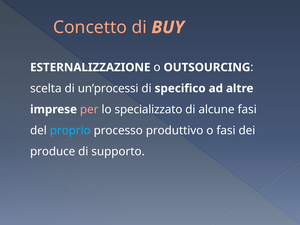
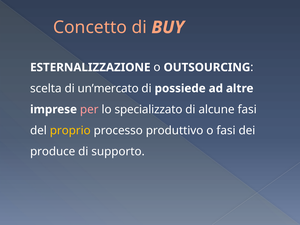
un’processi: un’processi -> un’mercato (108, 88)
specifico: specifico -> possiede (180, 88)
proprio colour: light blue -> yellow (70, 130)
